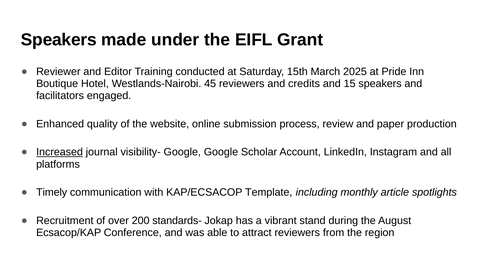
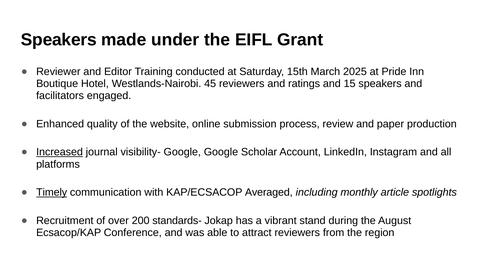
credits: credits -> ratings (304, 84)
Timely underline: none -> present (52, 192)
Template: Template -> Averaged (269, 192)
